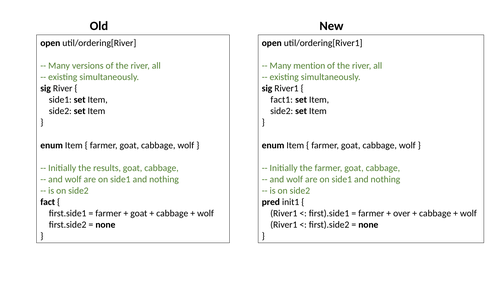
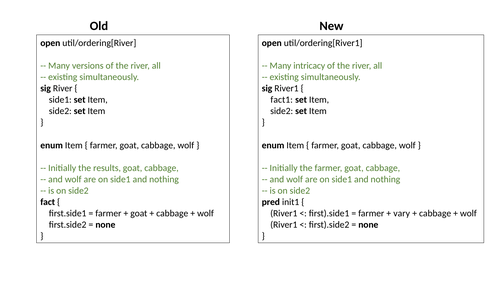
mention: mention -> intricacy (309, 66)
over: over -> vary (402, 213)
